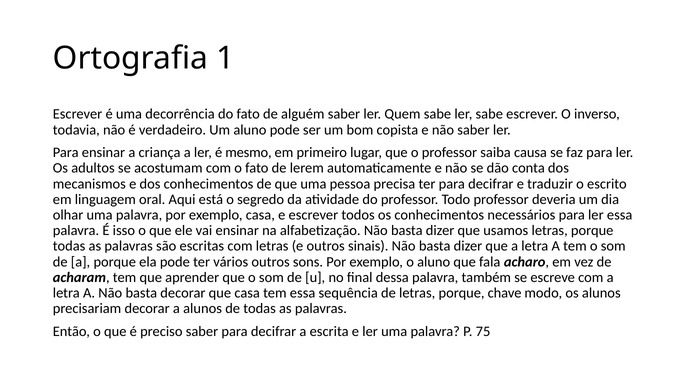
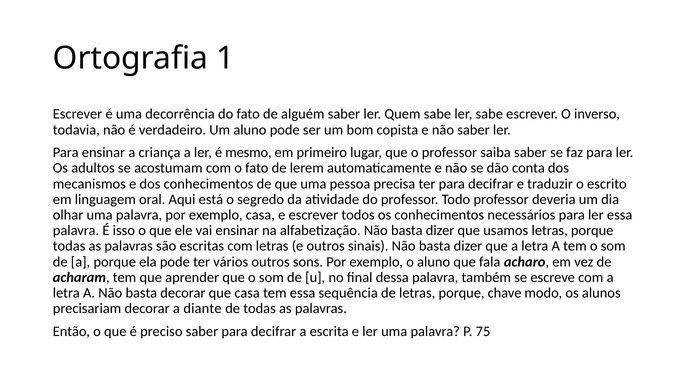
saiba causa: causa -> saber (530, 152)
a alunos: alunos -> diante (202, 308)
